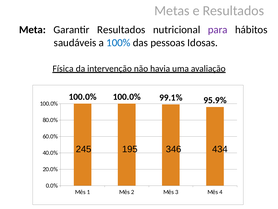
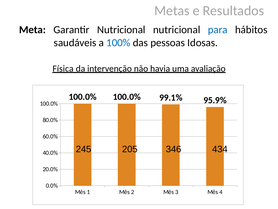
Garantir Resultados: Resultados -> Nutricional (121, 30)
para colour: purple -> blue (218, 30)
195: 195 -> 205 (130, 149)
